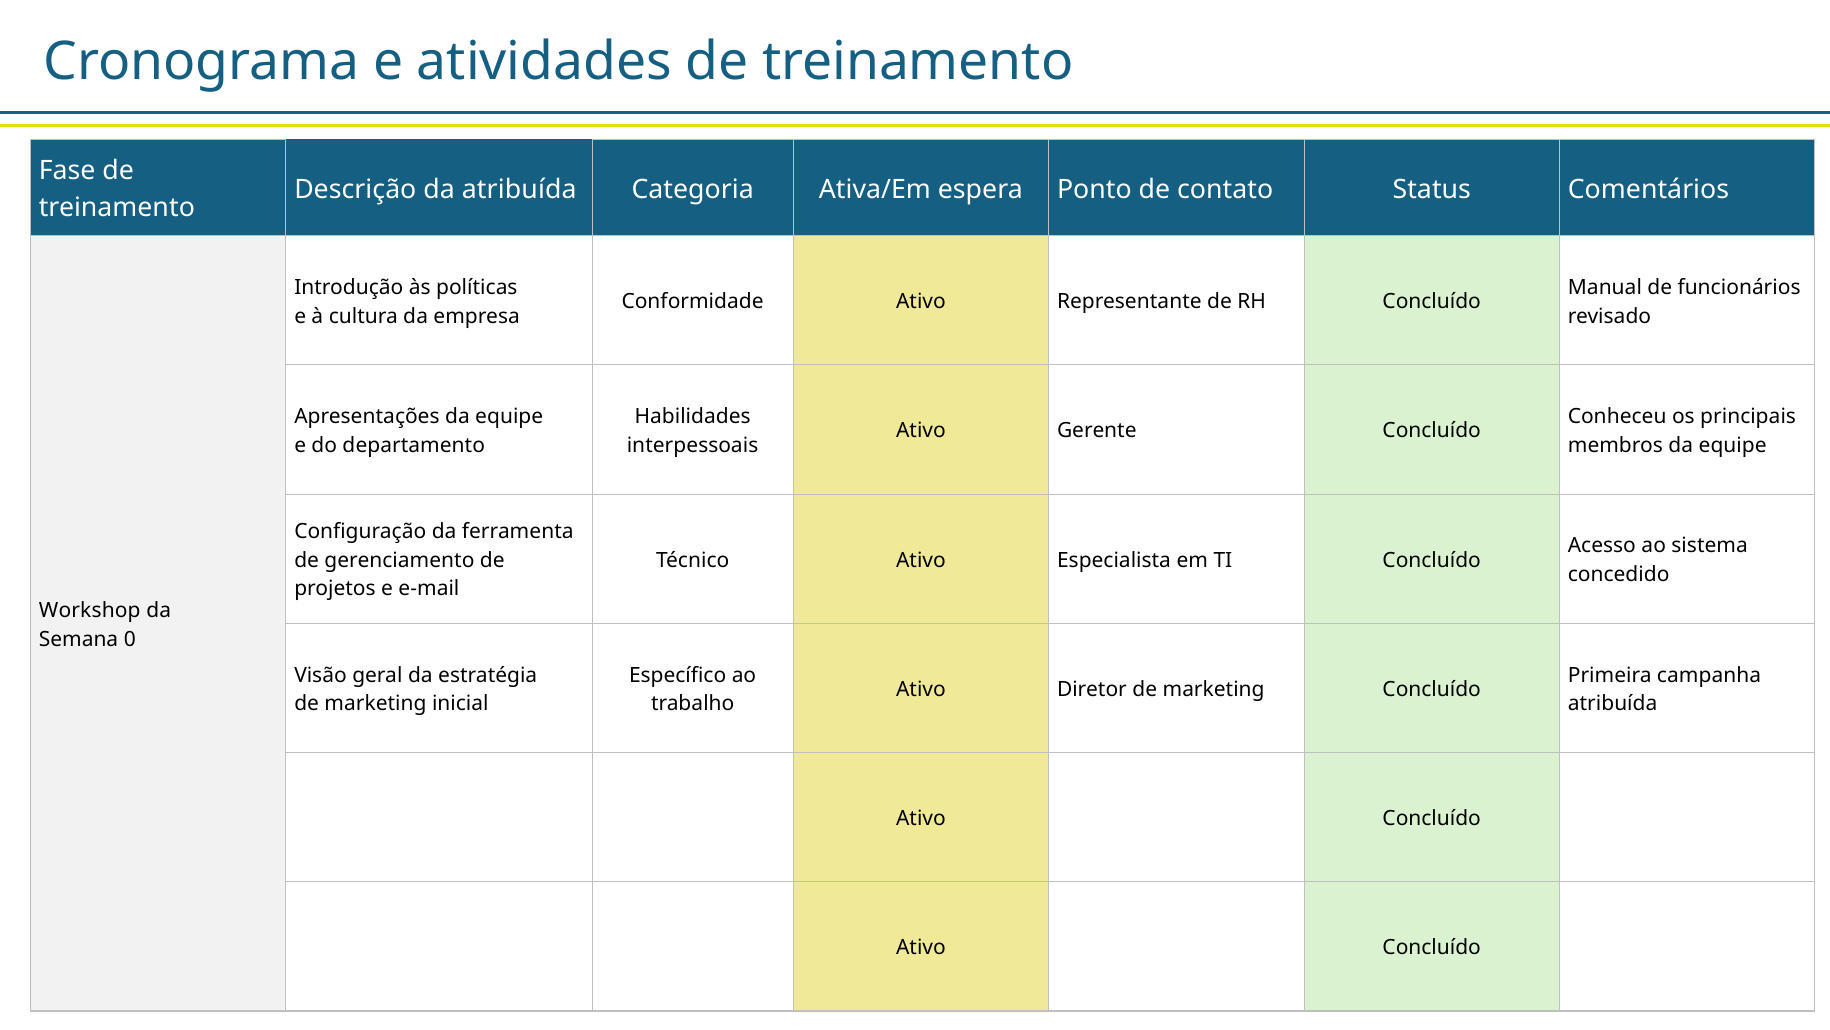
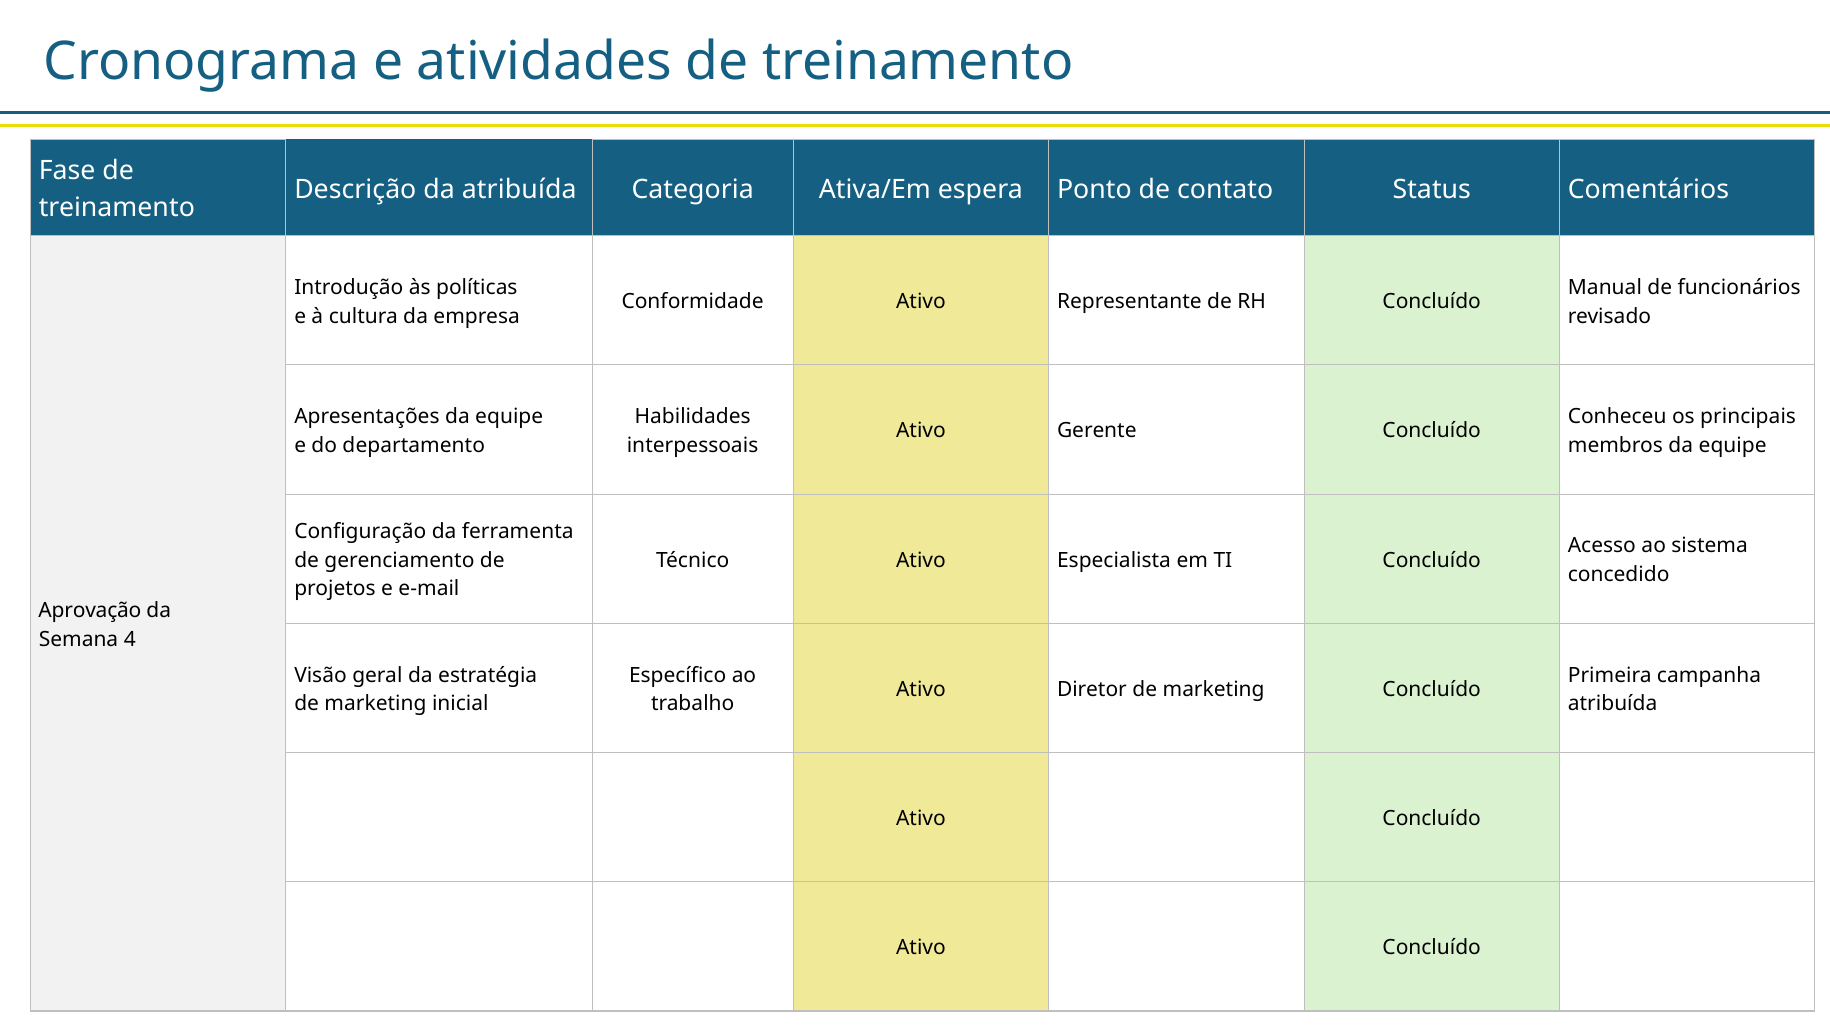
Workshop: Workshop -> Aprovação (90, 610)
0: 0 -> 4 (130, 639)
